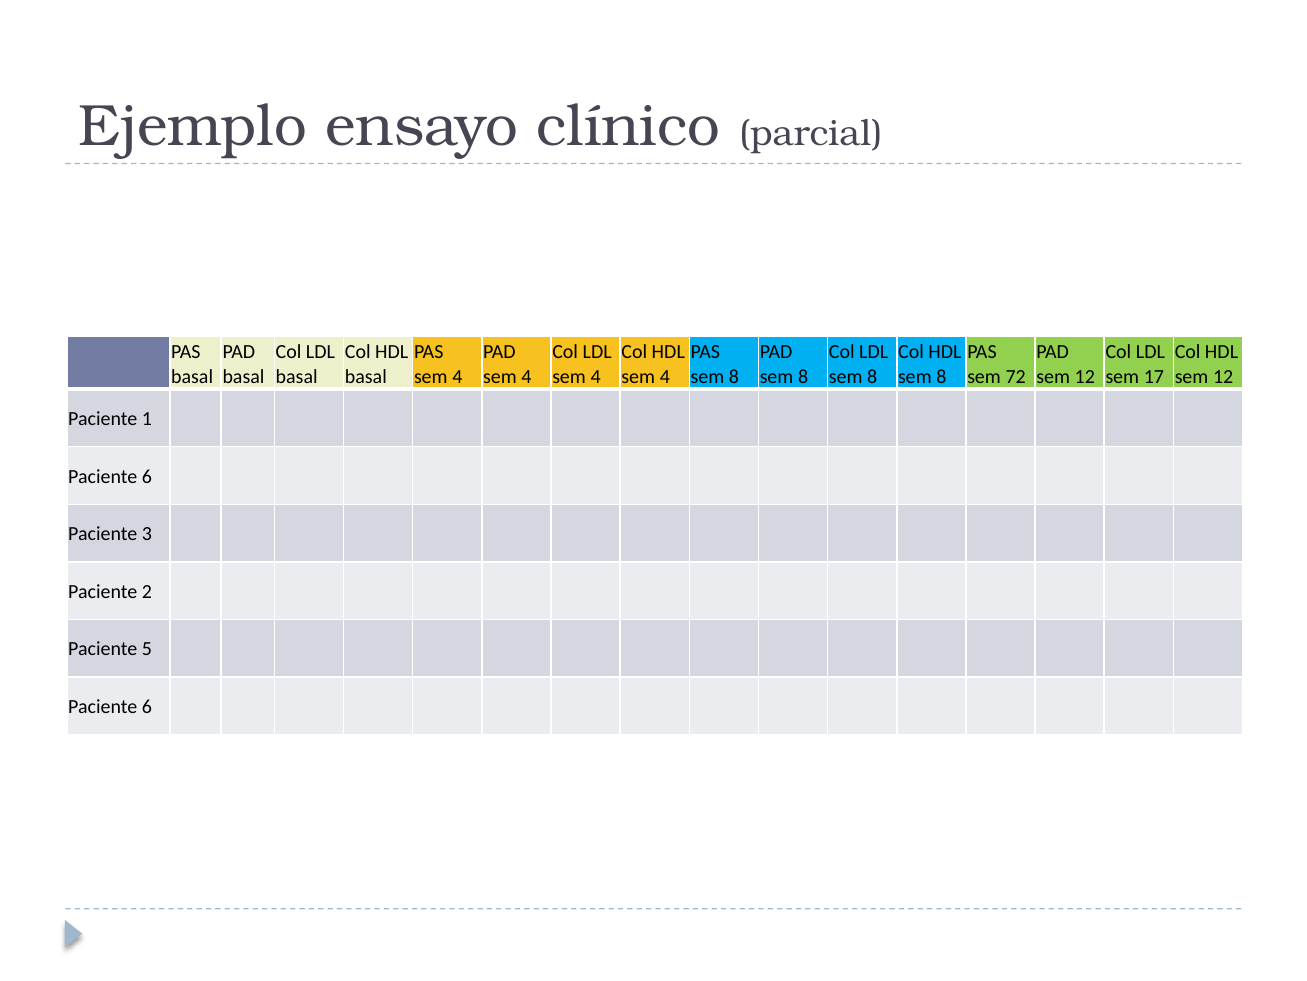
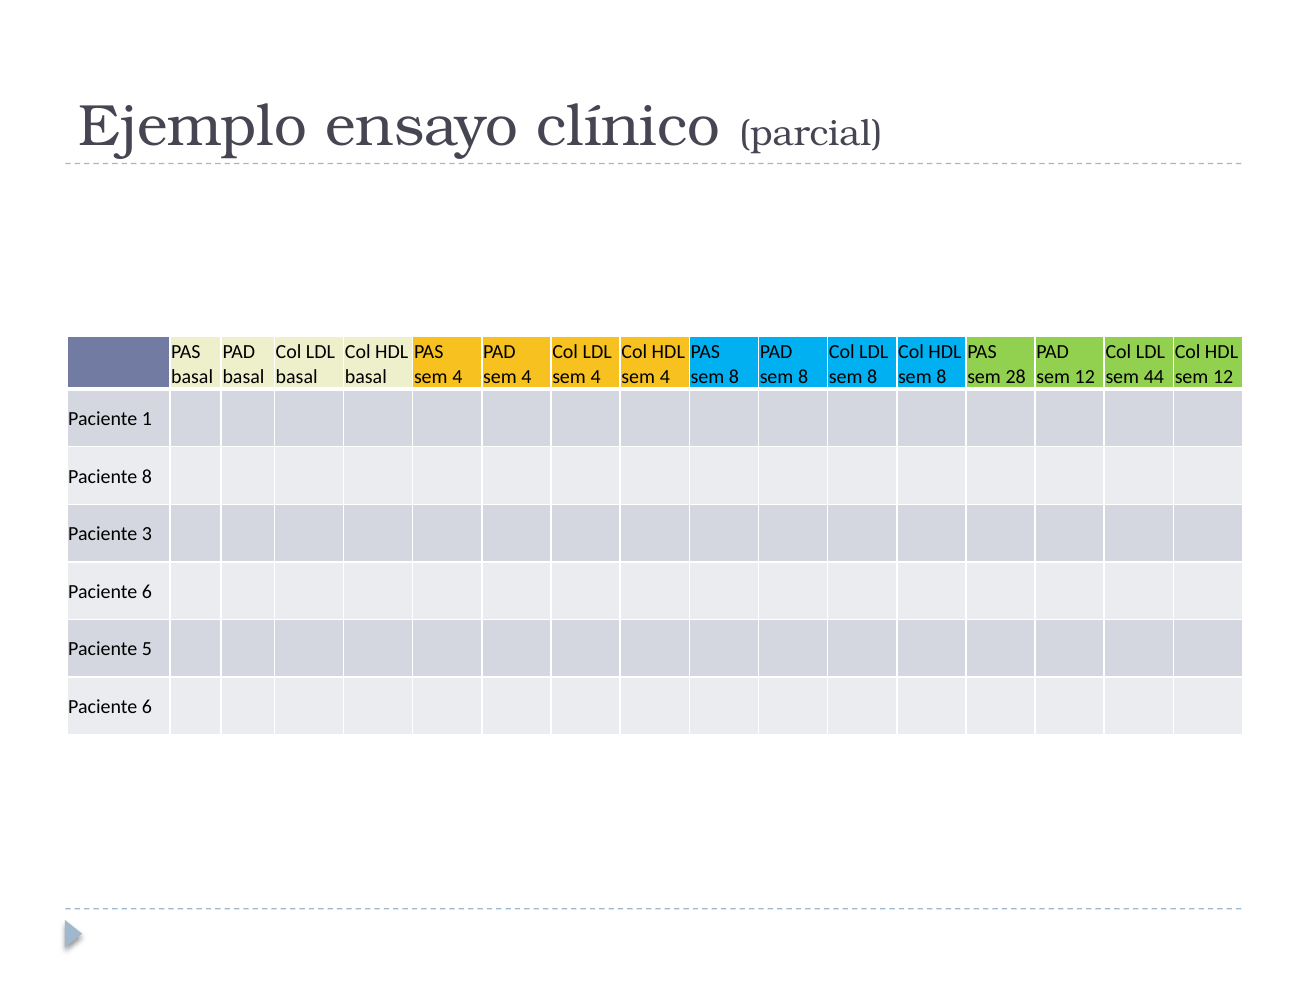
72: 72 -> 28 (1016, 377)
17: 17 -> 44 (1154, 377)
6: 6 -> 8 (147, 476)
2: 2 -> 6 (147, 591)
